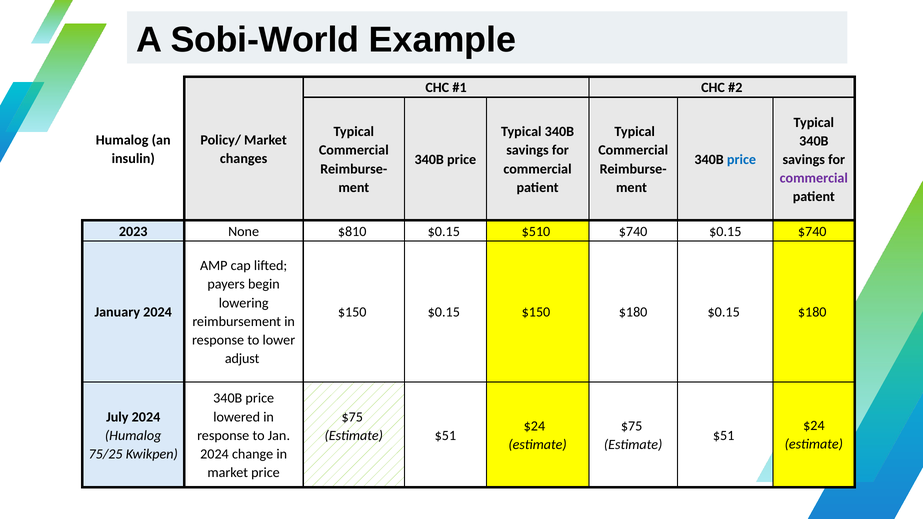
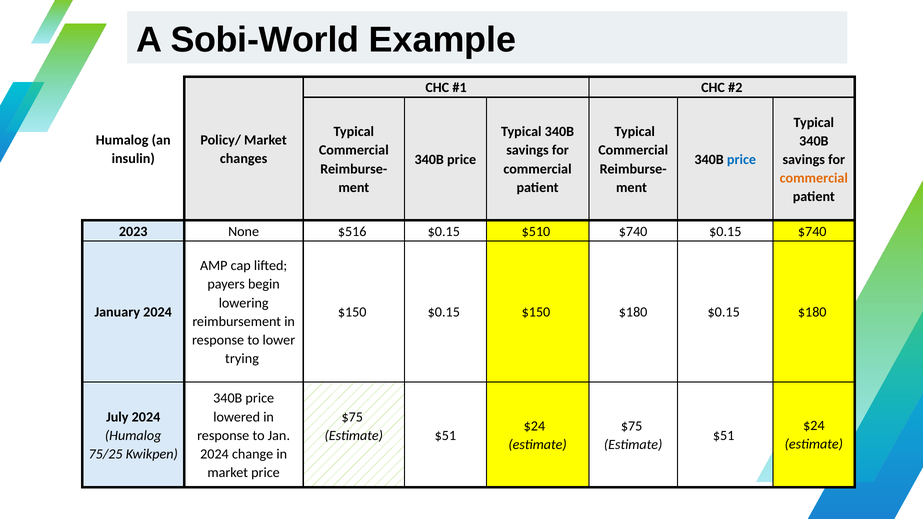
commercial colour: purple -> orange (814, 178)
$810: $810 -> $516 (352, 232)
adjust: adjust -> trying (242, 359)
